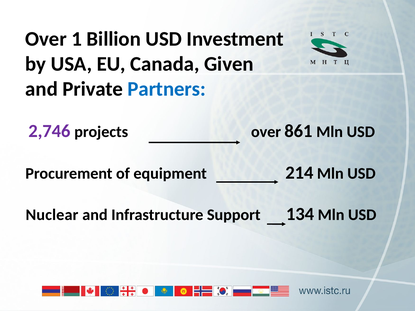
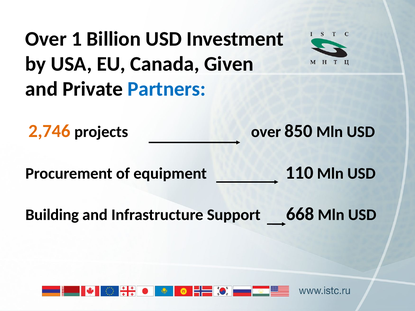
2,746 colour: purple -> orange (50, 131)
861: 861 -> 850 (299, 131)
214: 214 -> 110 (299, 173)
Nuclear: Nuclear -> Building (52, 215)
134: 134 -> 668 (300, 214)
